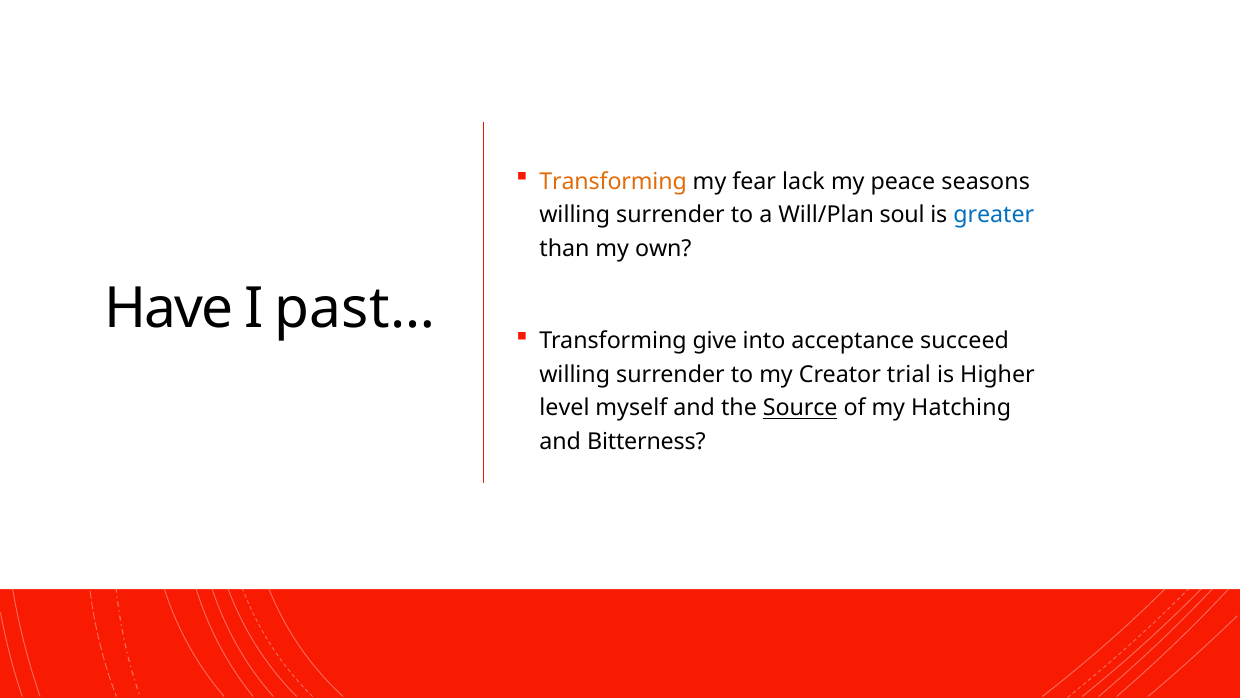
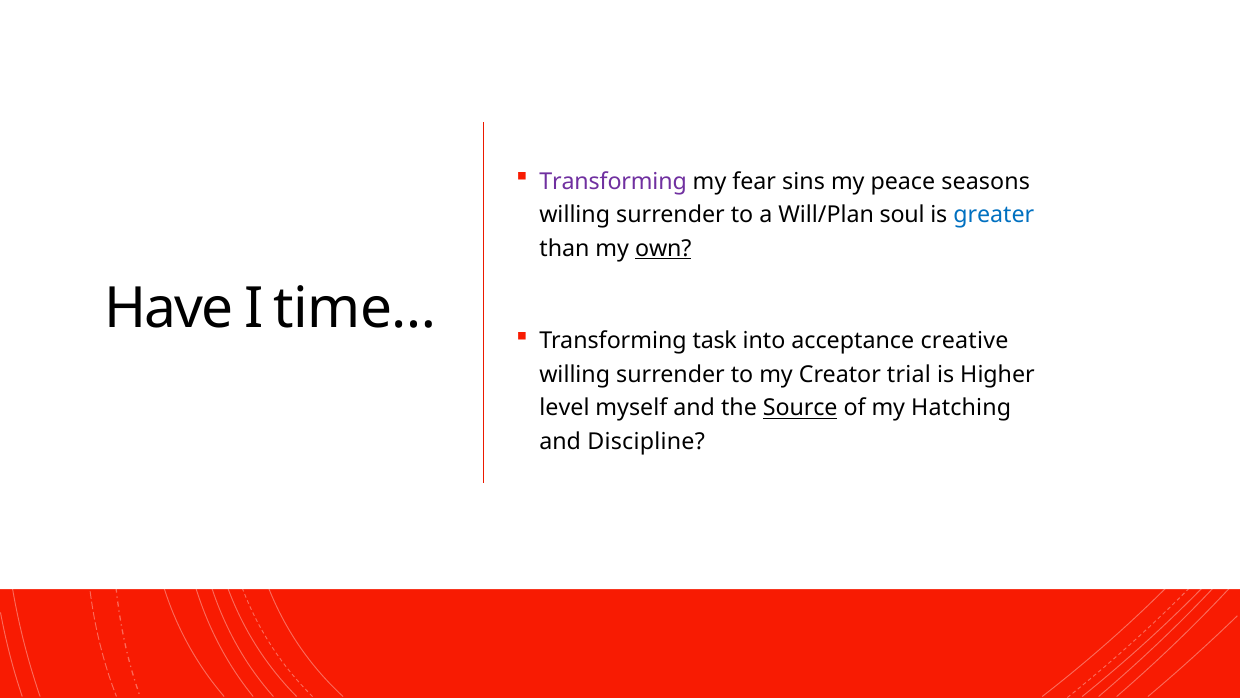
Transforming colour: orange -> purple (613, 181)
lack: lack -> sins (804, 181)
own underline: none -> present (663, 248)
past…: past… -> time… (355, 308)
give: give -> task (715, 341)
succeed: succeed -> creative (964, 341)
Bitterness: Bitterness -> Discipline (646, 441)
